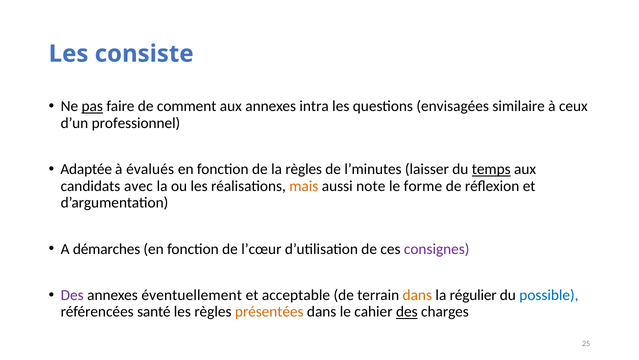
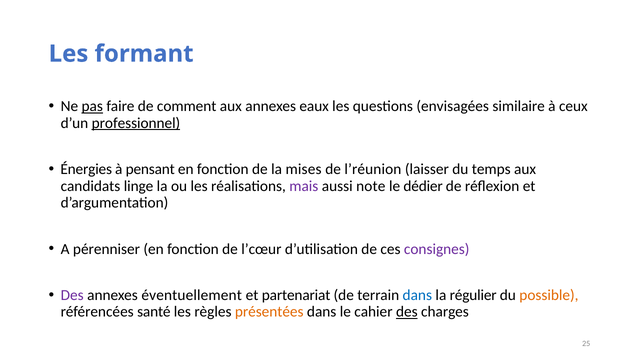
consiste: consiste -> formant (144, 54)
intra: intra -> eaux (314, 106)
professionnel underline: none -> present (136, 123)
Adaptée: Adaptée -> Énergies (86, 169)
évalués: évalués -> pensant (150, 169)
la règles: règles -> mises (304, 169)
l’minutes: l’minutes -> l’réunion (373, 169)
temps underline: present -> none (491, 169)
avec: avec -> linge (139, 186)
mais colour: orange -> purple (304, 186)
forme: forme -> dédier (423, 186)
démarches: démarches -> pérenniser (106, 249)
acceptable: acceptable -> partenariat (296, 295)
dans colour: orange -> blue (417, 295)
possible colour: blue -> orange (549, 295)
